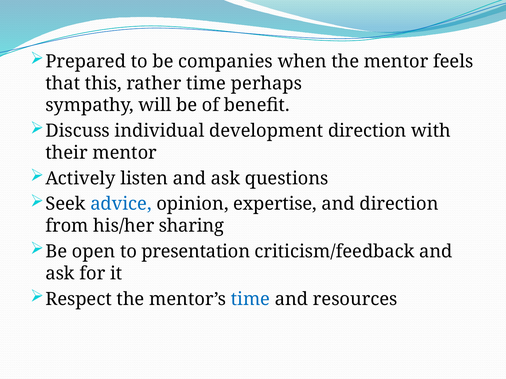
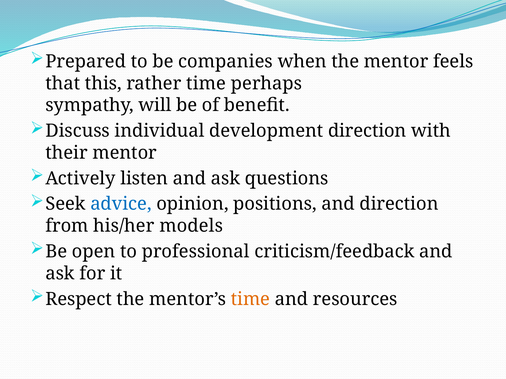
expertise: expertise -> positions (275, 204)
sharing: sharing -> models (191, 226)
presentation: presentation -> professional (196, 252)
time colour: blue -> orange (250, 299)
